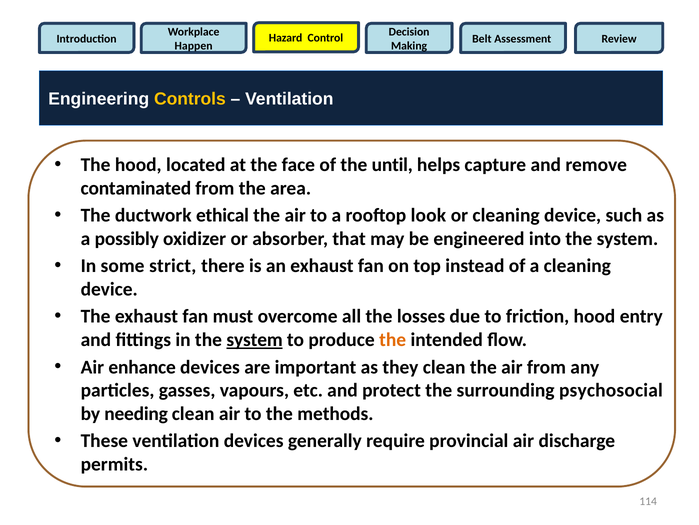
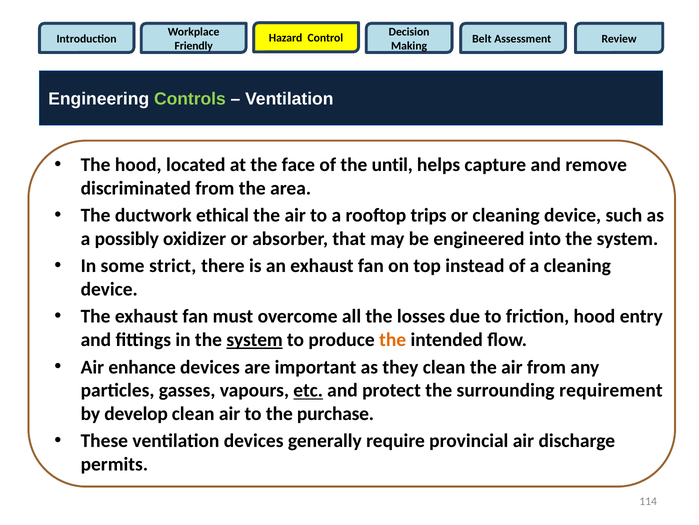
Happen: Happen -> Friendly (194, 46)
Controls colour: yellow -> light green (190, 99)
contaminated: contaminated -> discriminated (136, 188)
look: look -> trips (429, 215)
etc underline: none -> present (308, 390)
psychosocial: psychosocial -> requirement (611, 390)
needing: needing -> develop (136, 413)
methods: methods -> purchase (335, 413)
